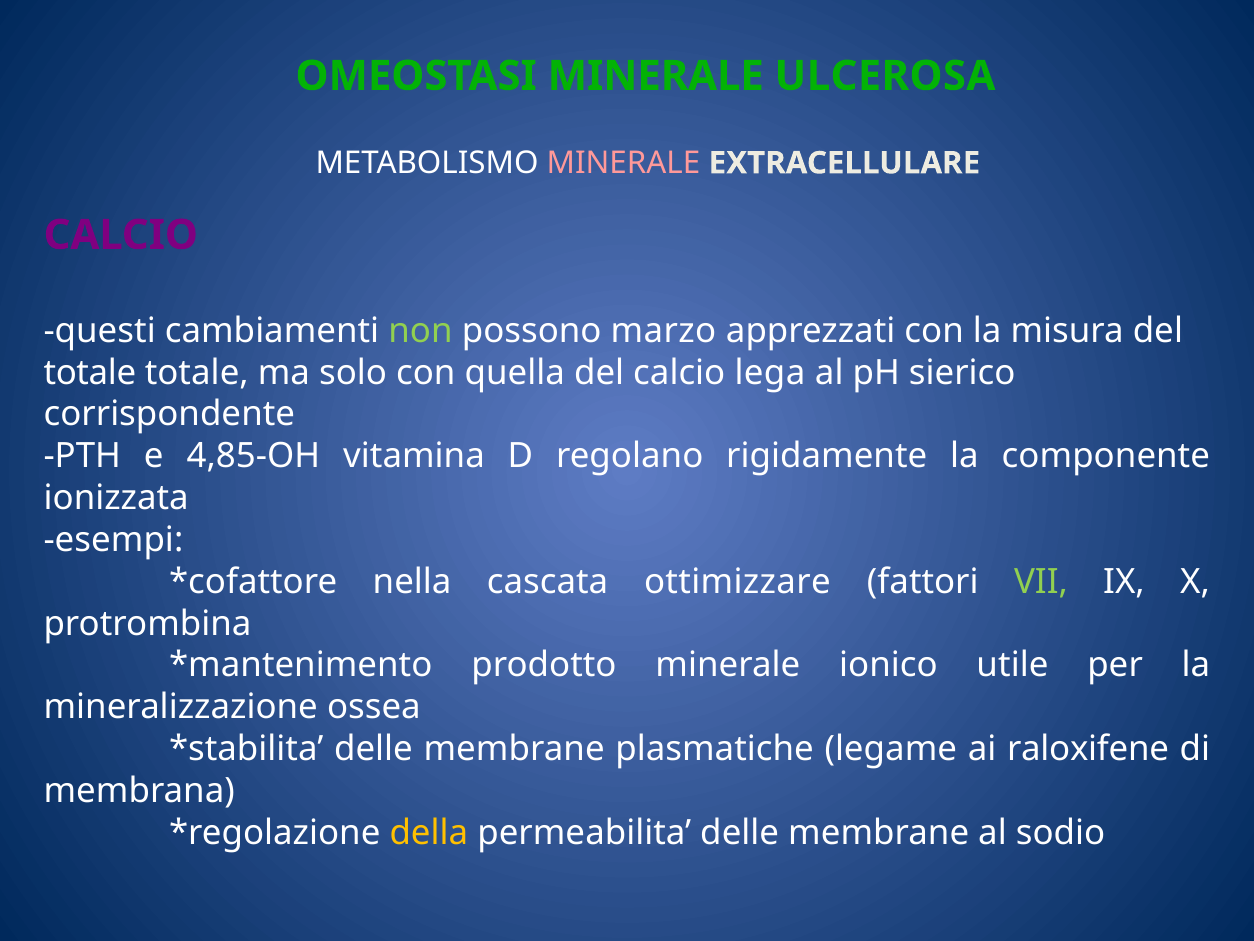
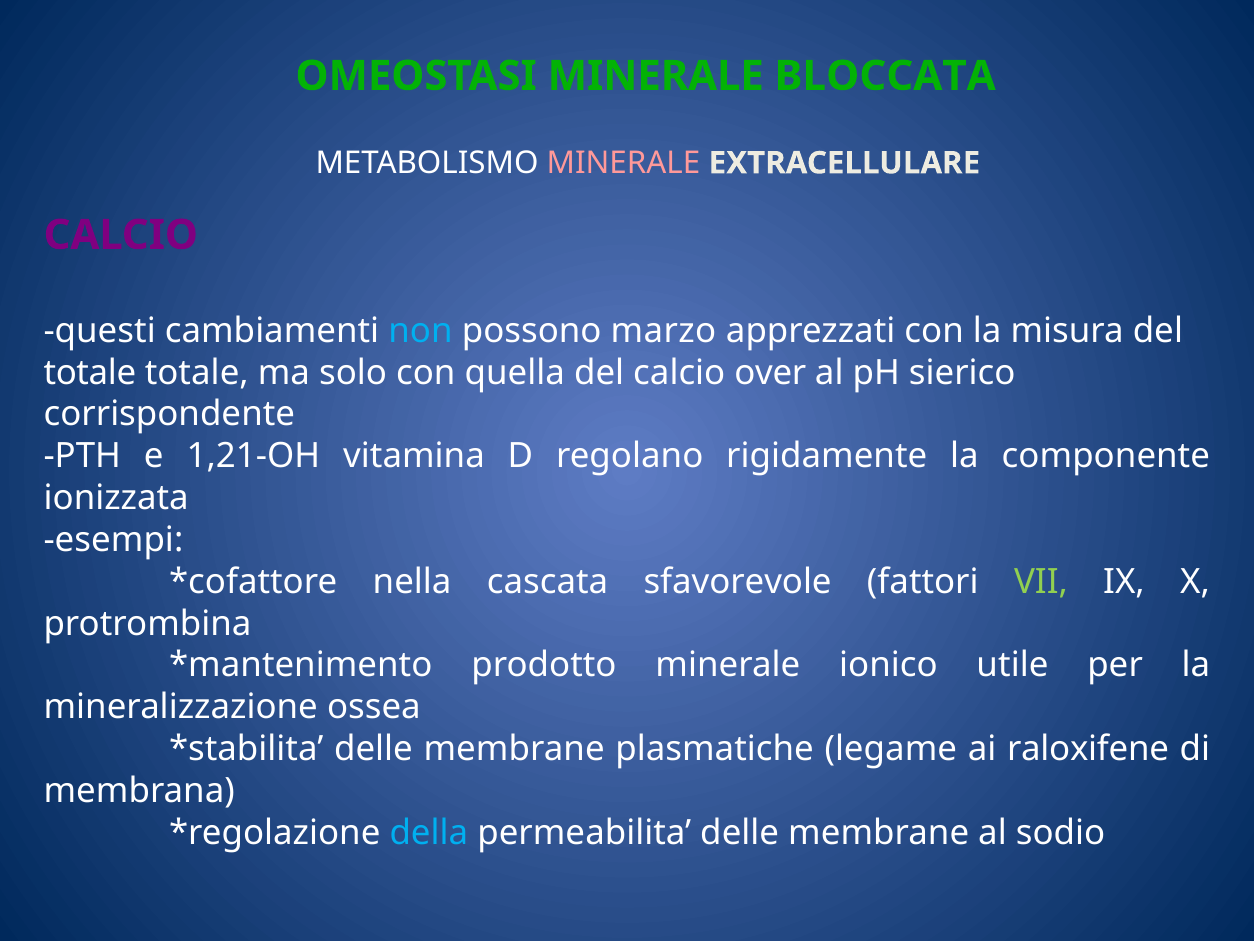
ULCEROSA: ULCEROSA -> BLOCCATA (885, 76)
non colour: light green -> light blue (420, 331)
lega: lega -> over (770, 372)
4,85-OH: 4,85-OH -> 1,21-OH (253, 456)
ottimizzare: ottimizzare -> sfavorevole (738, 581)
della colour: yellow -> light blue (429, 832)
